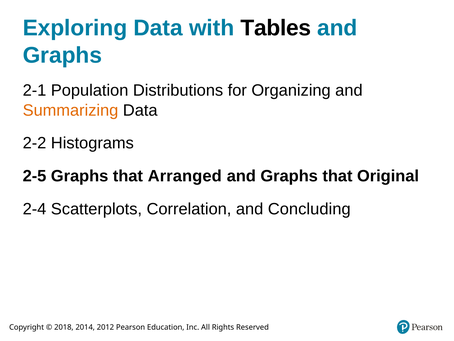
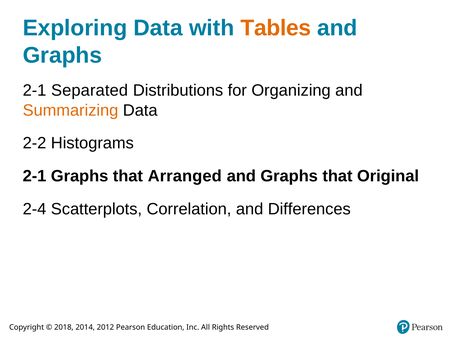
Tables colour: black -> orange (276, 28)
Population: Population -> Separated (90, 90)
2-5: 2-5 -> 2-1 (35, 176)
Concluding: Concluding -> Differences (309, 209)
